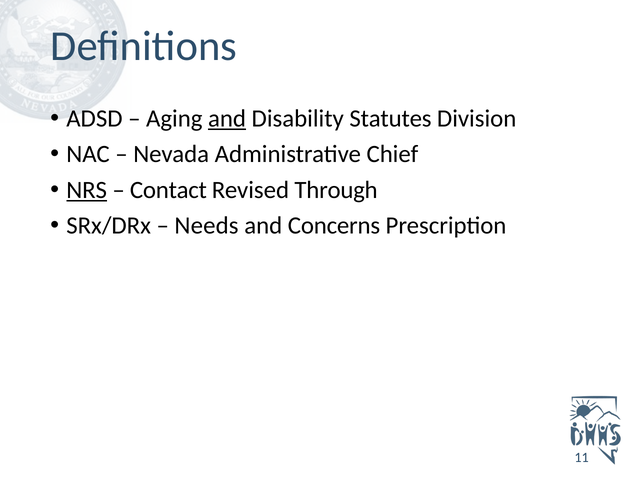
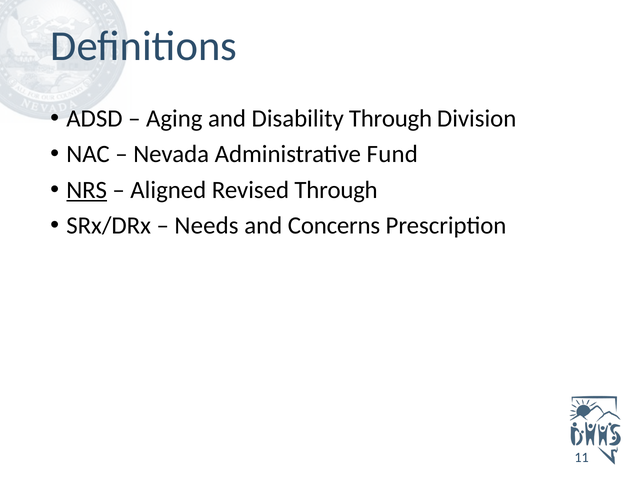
and underline: present -> none (227, 119)
Disability Statutes: Statutes -> Through (391, 119)
Chief: Chief -> Fund (392, 154)
Contact: Contact -> Aligned (168, 190)
